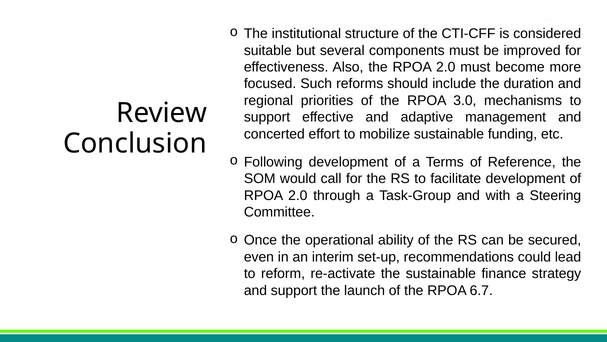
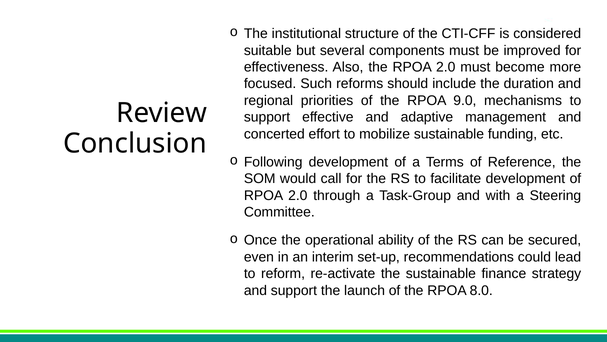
3.0: 3.0 -> 9.0 (465, 100)
6.7: 6.7 -> 8.0 (481, 290)
